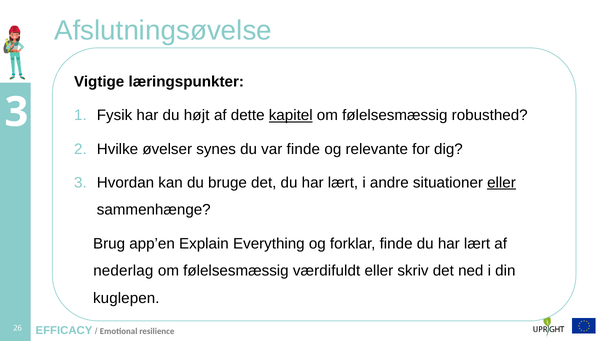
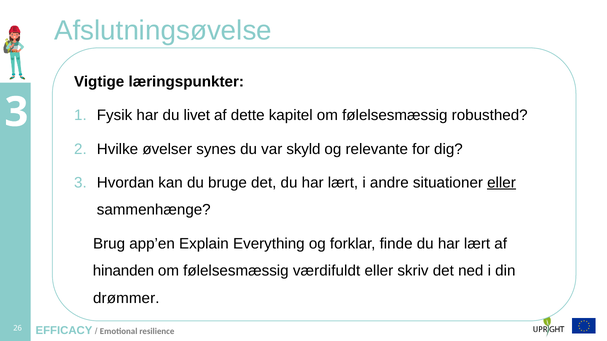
højt: højt -> livet (197, 116)
kapitel underline: present -> none (291, 116)
var finde: finde -> skyld (303, 149)
nederlag: nederlag -> hinanden (123, 271)
kuglepen: kuglepen -> drømmer (126, 298)
